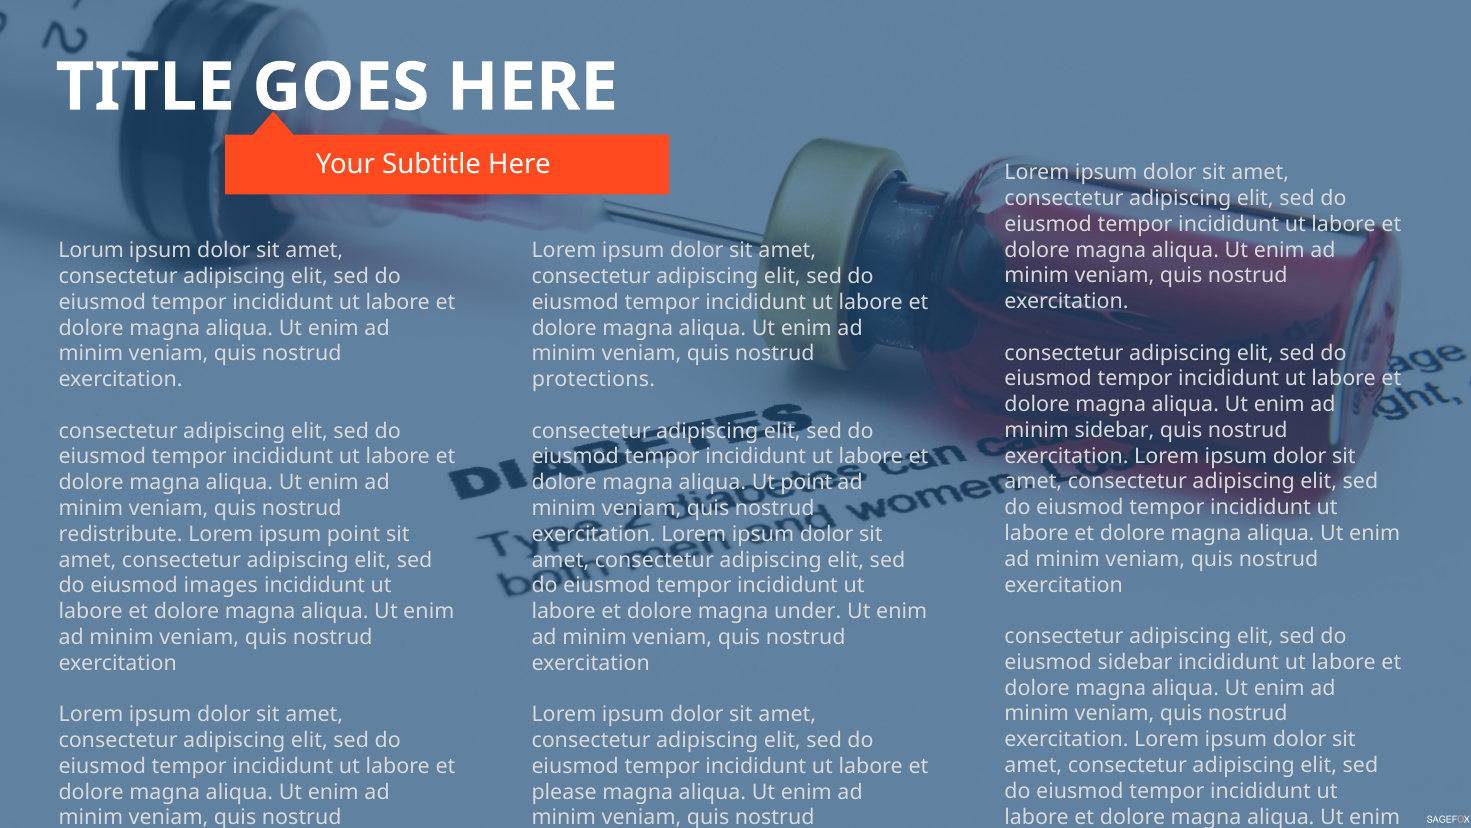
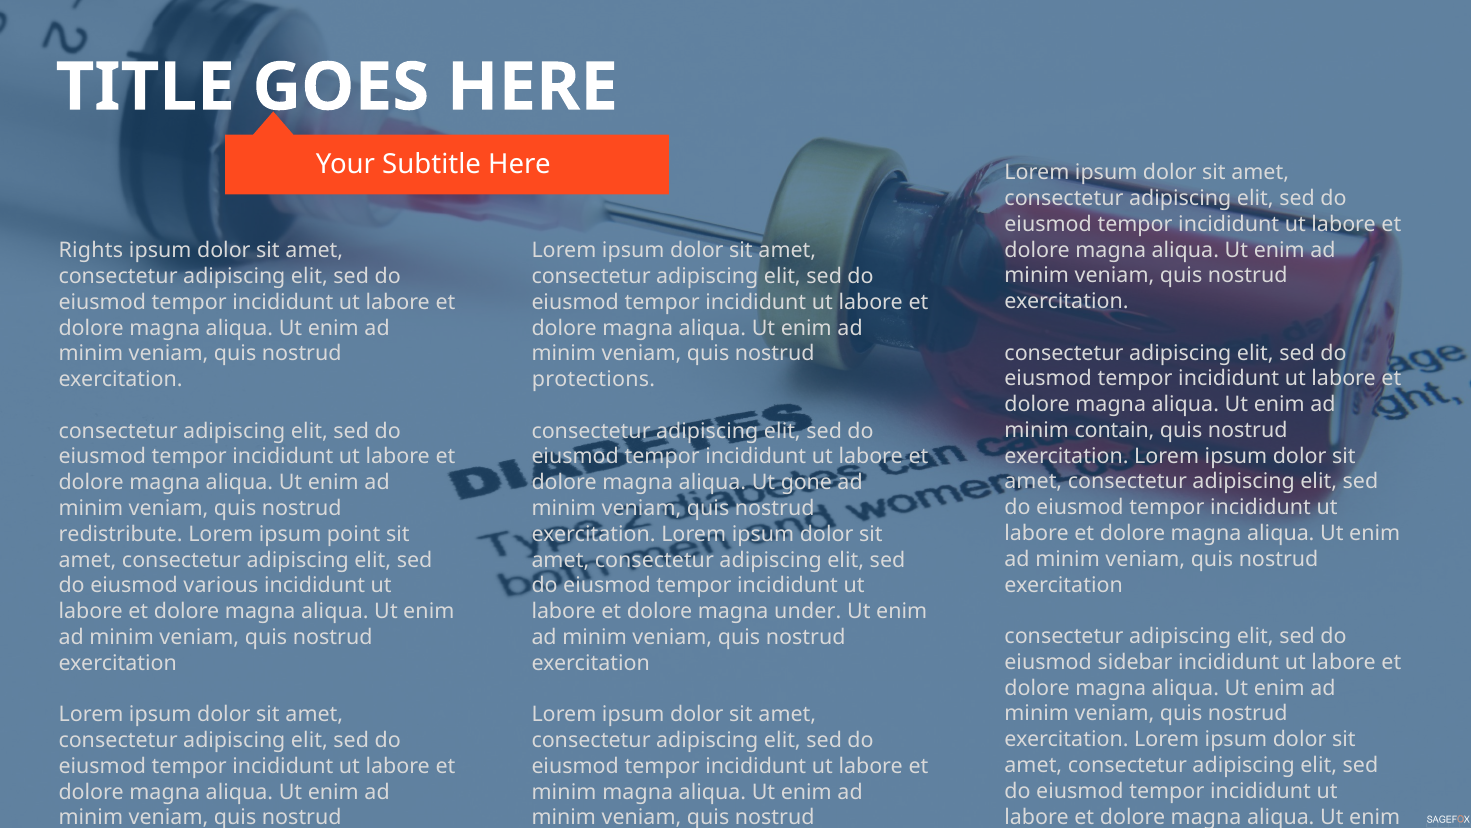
Lorum: Lorum -> Rights (91, 250)
minim sidebar: sidebar -> contain (1114, 430)
Ut point: point -> gone (806, 482)
images: images -> various (221, 585)
please: please -> minim (564, 791)
